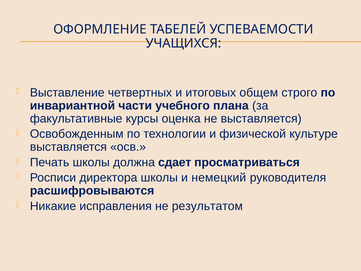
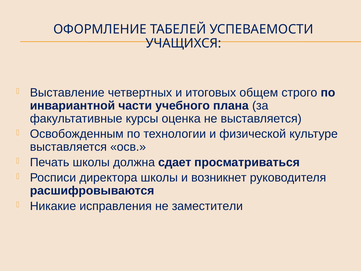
немецкий: немецкий -> возникнет (219, 178)
результатом: результатом -> заместители (207, 206)
